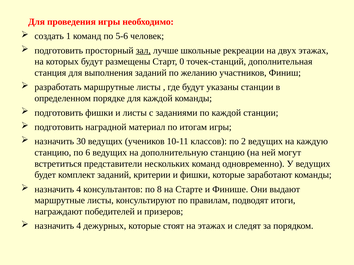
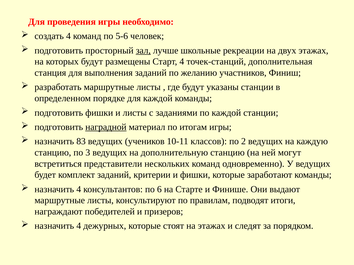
создать 1: 1 -> 4 (68, 36)
Старт 0: 0 -> 4 (182, 62)
наградной underline: none -> present (106, 127)
30: 30 -> 83 (81, 142)
6: 6 -> 3 (88, 153)
8: 8 -> 6 (159, 190)
